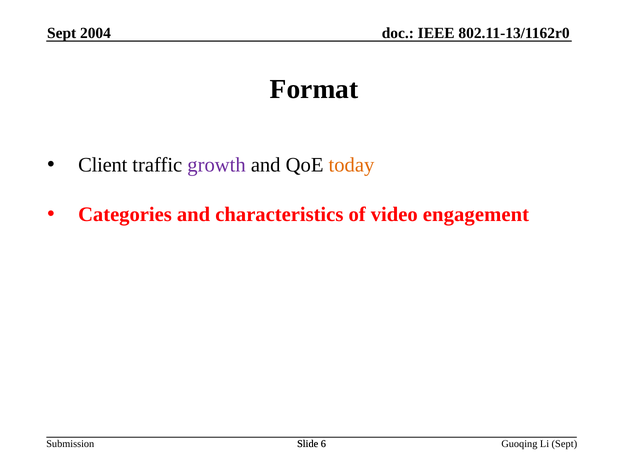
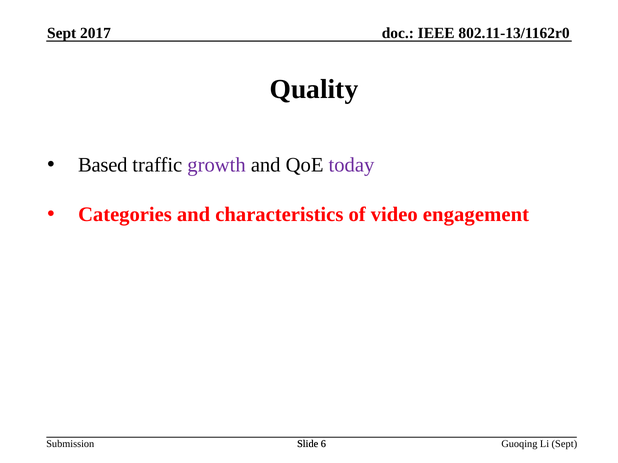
2004: 2004 -> 2017 (95, 33)
Format: Format -> Quality (314, 89)
Client: Client -> Based (103, 165)
today colour: orange -> purple (351, 165)
